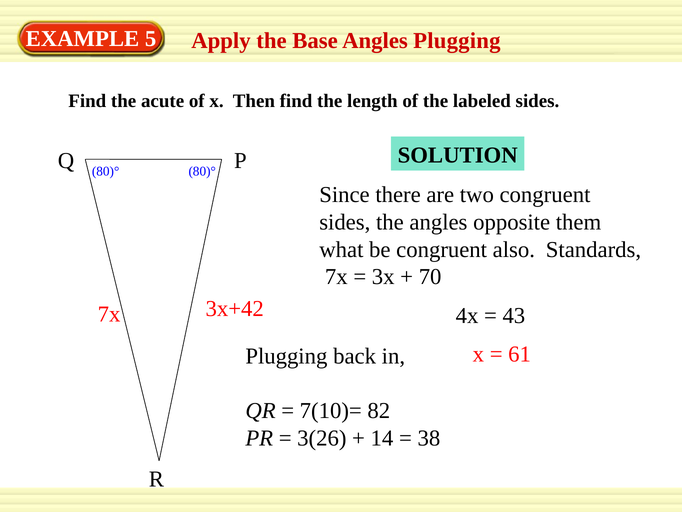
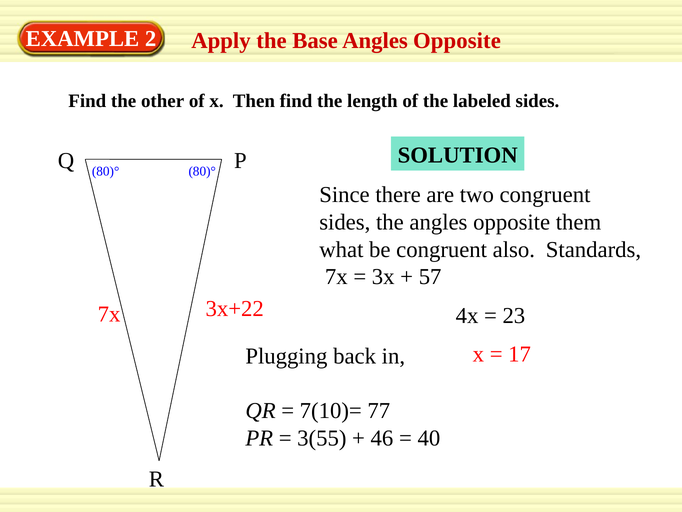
5: 5 -> 2 (151, 38)
Base Angles Plugging: Plugging -> Opposite (457, 40)
acute: acute -> other (163, 101)
70: 70 -> 57 (430, 277)
3x+42: 3x+42 -> 3x+22 (235, 308)
43: 43 -> 23 (514, 315)
61: 61 -> 17 (520, 354)
82: 82 -> 77 (379, 411)
3(26: 3(26 -> 3(55 (322, 438)
14: 14 -> 46 (382, 438)
38: 38 -> 40 (429, 438)
